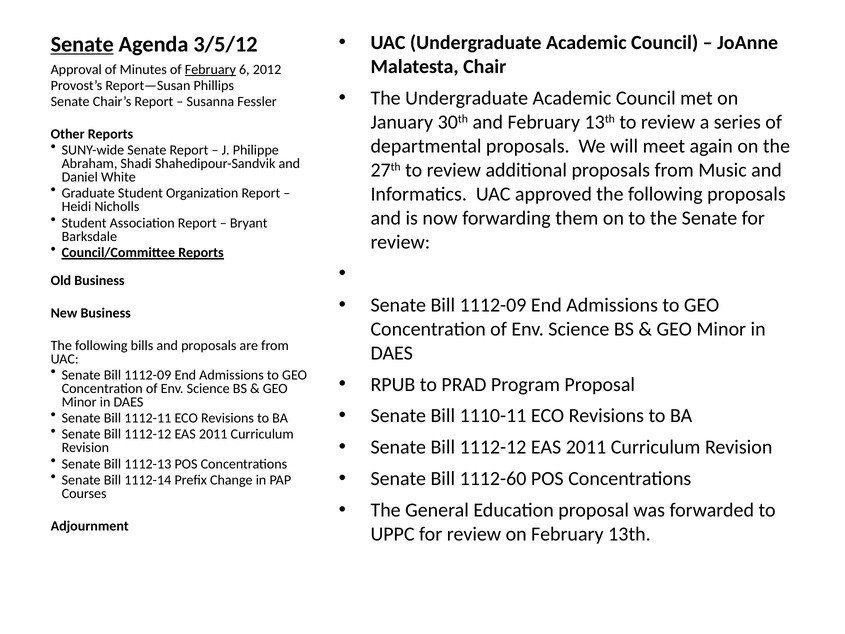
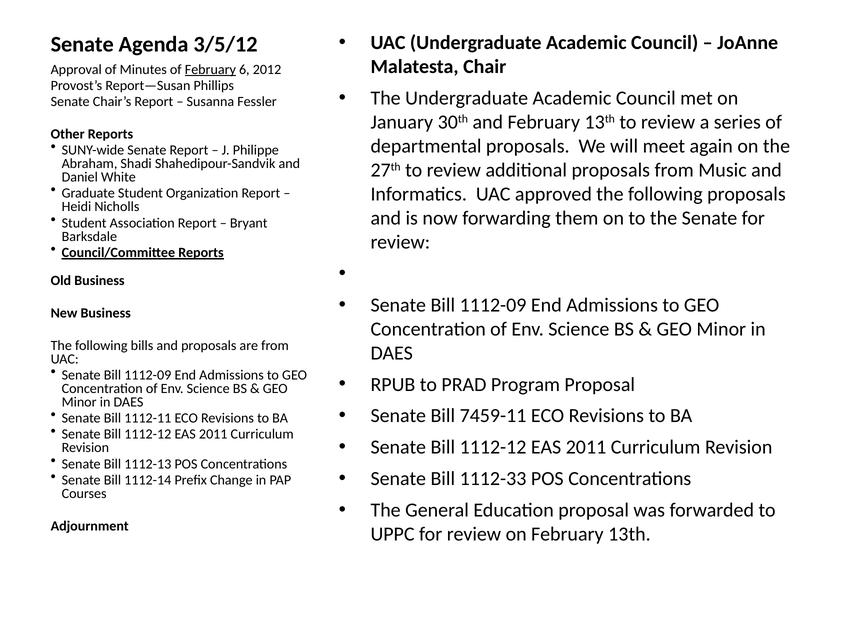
Senate underline: present -> none (82, 44)
1110-11: 1110-11 -> 7459-11 (493, 416)
1112-60: 1112-60 -> 1112-33 (493, 479)
